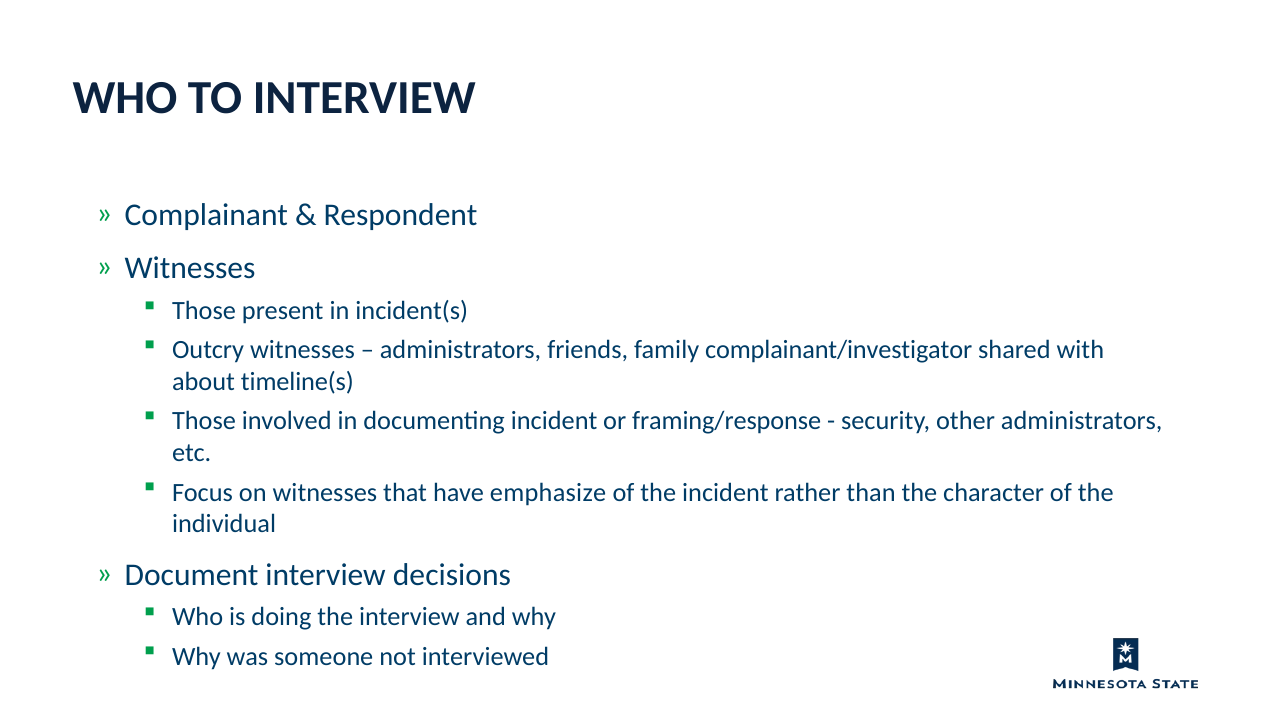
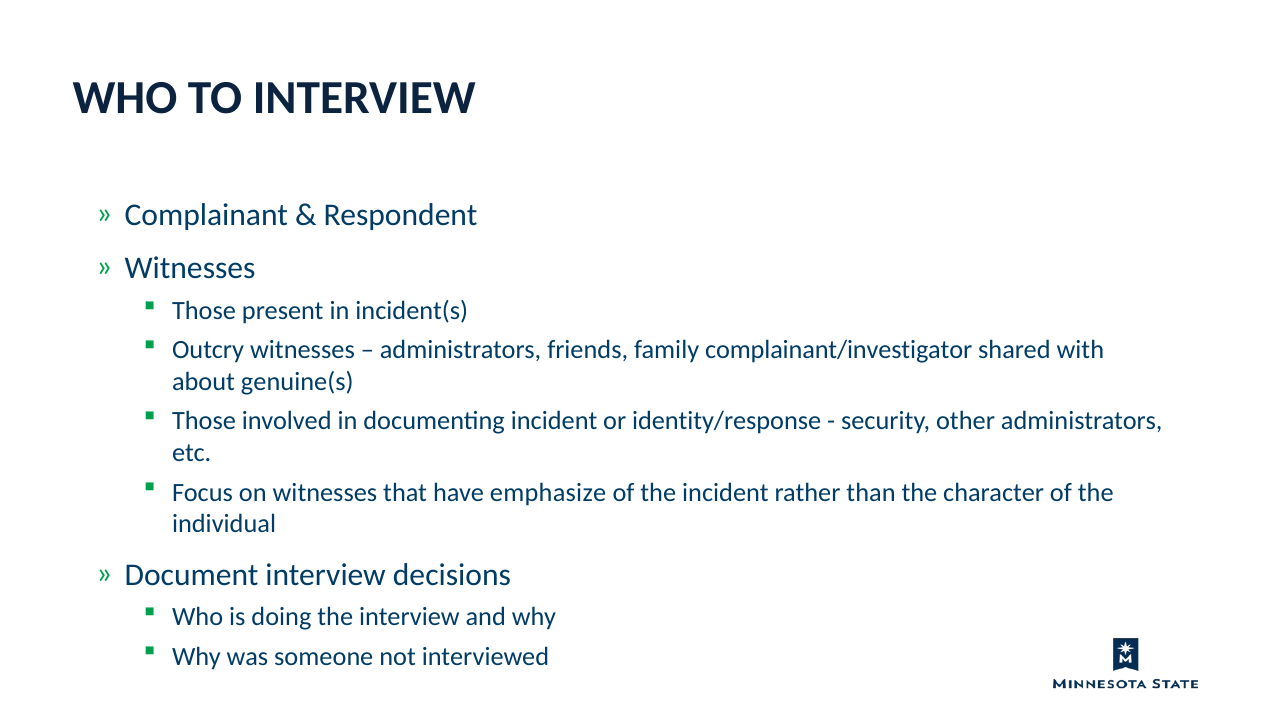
timeline(s: timeline(s -> genuine(s (297, 382)
framing/response: framing/response -> identity/response (727, 422)
